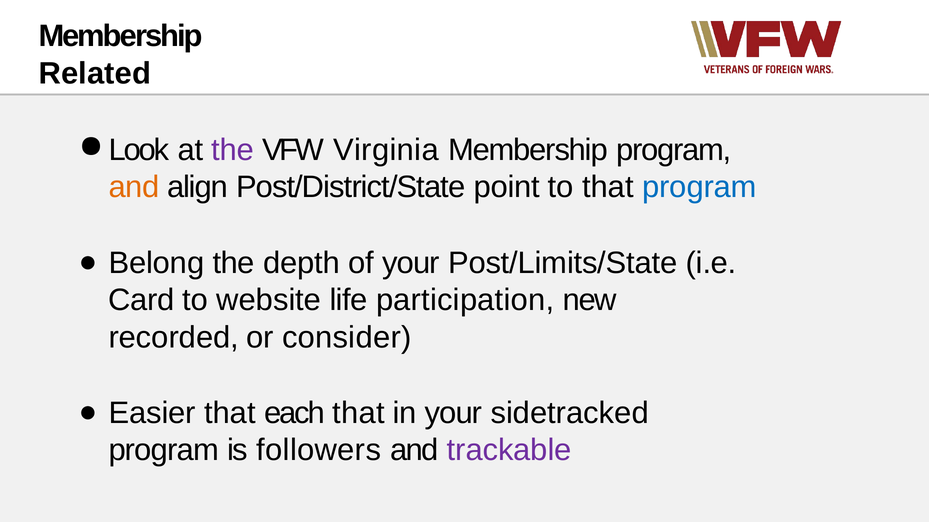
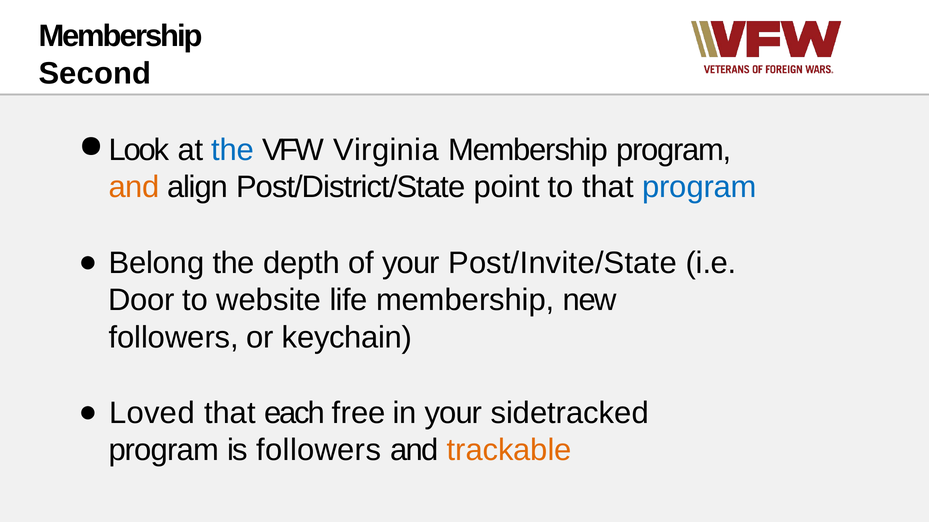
Related: Related -> Second (95, 73)
the colour: purple -> blue (233, 150)
Post/Limits/State: Post/Limits/State -> Post/Invite/State (563, 263)
Card: Card -> Door (141, 301)
life participation: participation -> membership (465, 301)
recorded: recorded -> followers (174, 338)
consider: consider -> keychain (347, 338)
Easier: Easier -> Loved (152, 414)
each that: that -> free (359, 414)
trackable colour: purple -> orange (509, 451)
